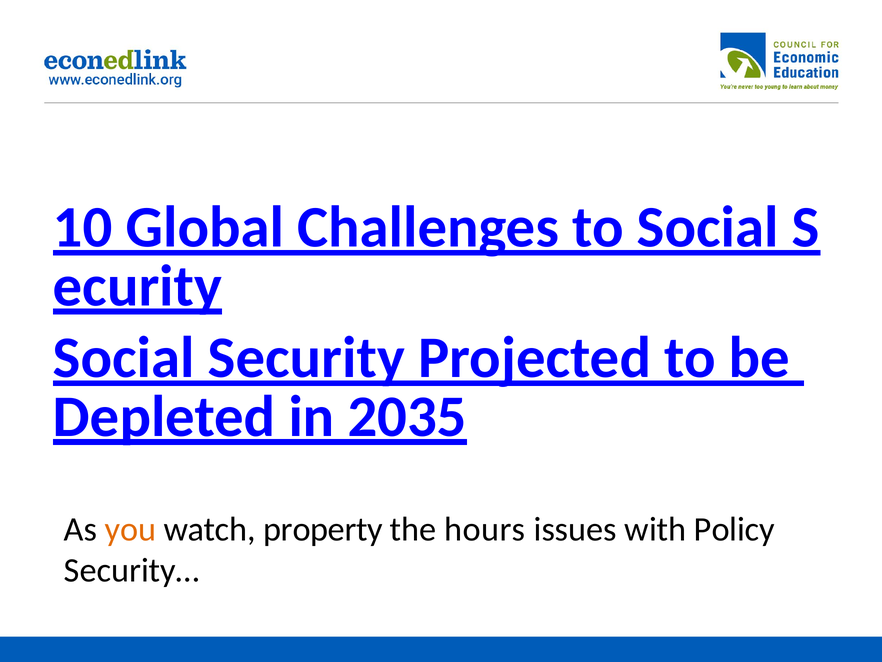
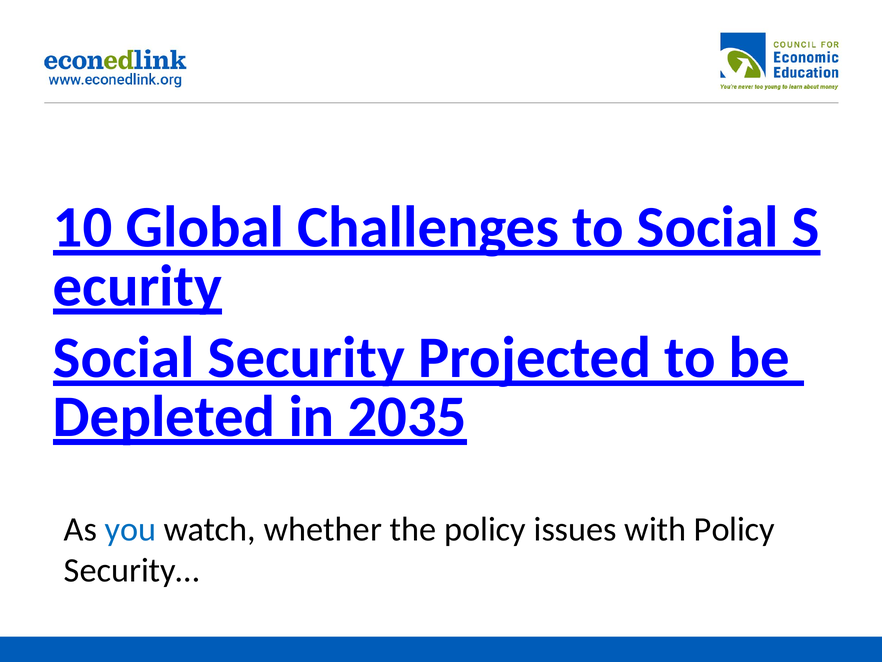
you colour: orange -> blue (130, 529)
property: property -> whether (323, 529)
the hours: hours -> policy (485, 529)
